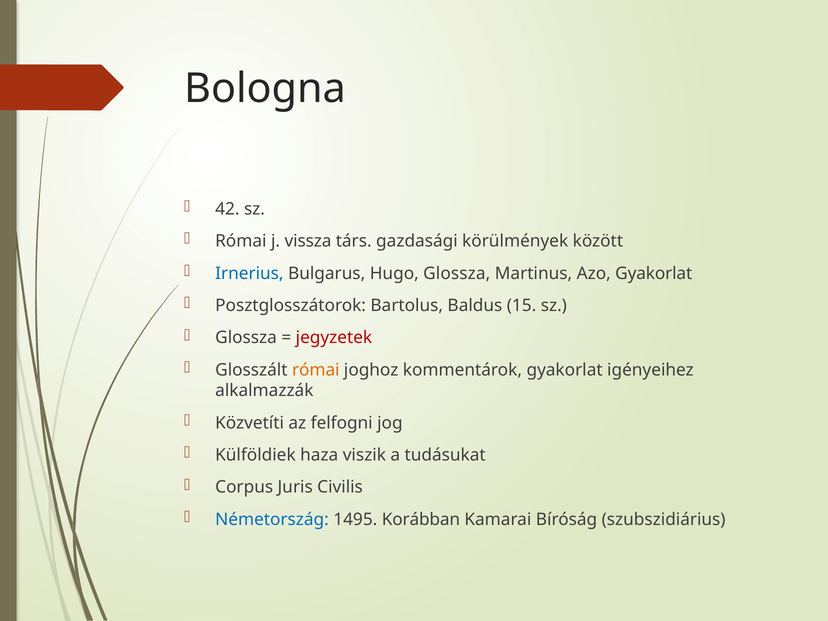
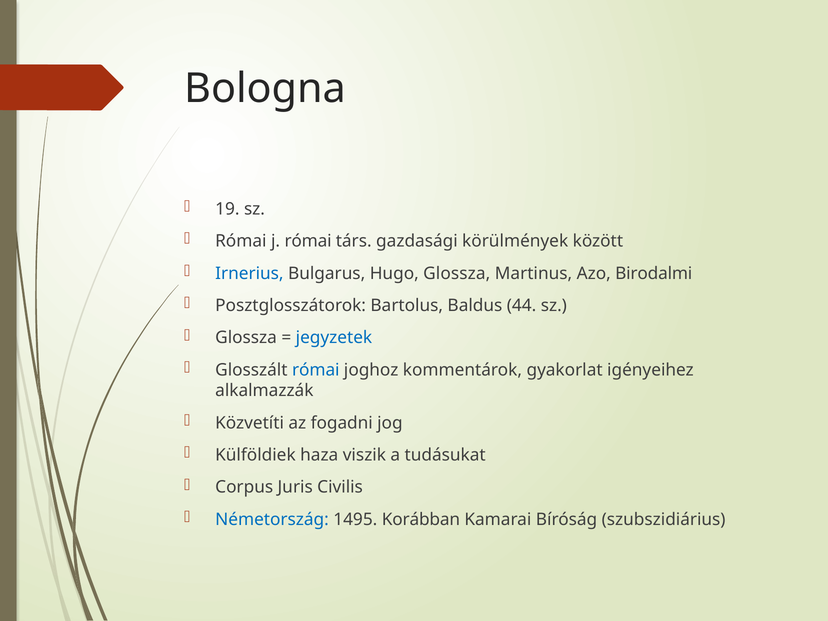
42: 42 -> 19 (227, 209)
j vissza: vissza -> római (308, 241)
Azo Gyakorlat: Gyakorlat -> Birodalmi (654, 273)
15: 15 -> 44 (522, 306)
jegyzetek colour: red -> blue (334, 338)
római colour: orange -> blue (316, 370)
felfogni: felfogni -> fogadni (342, 423)
